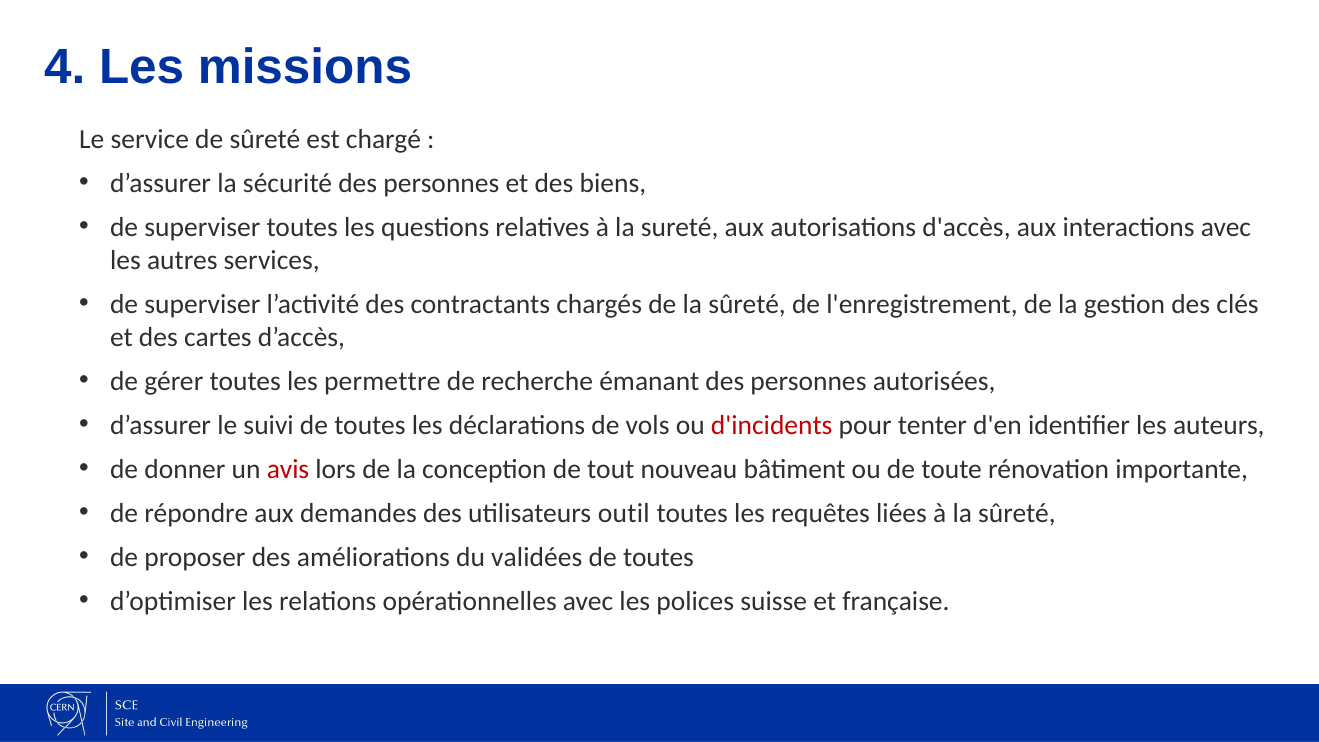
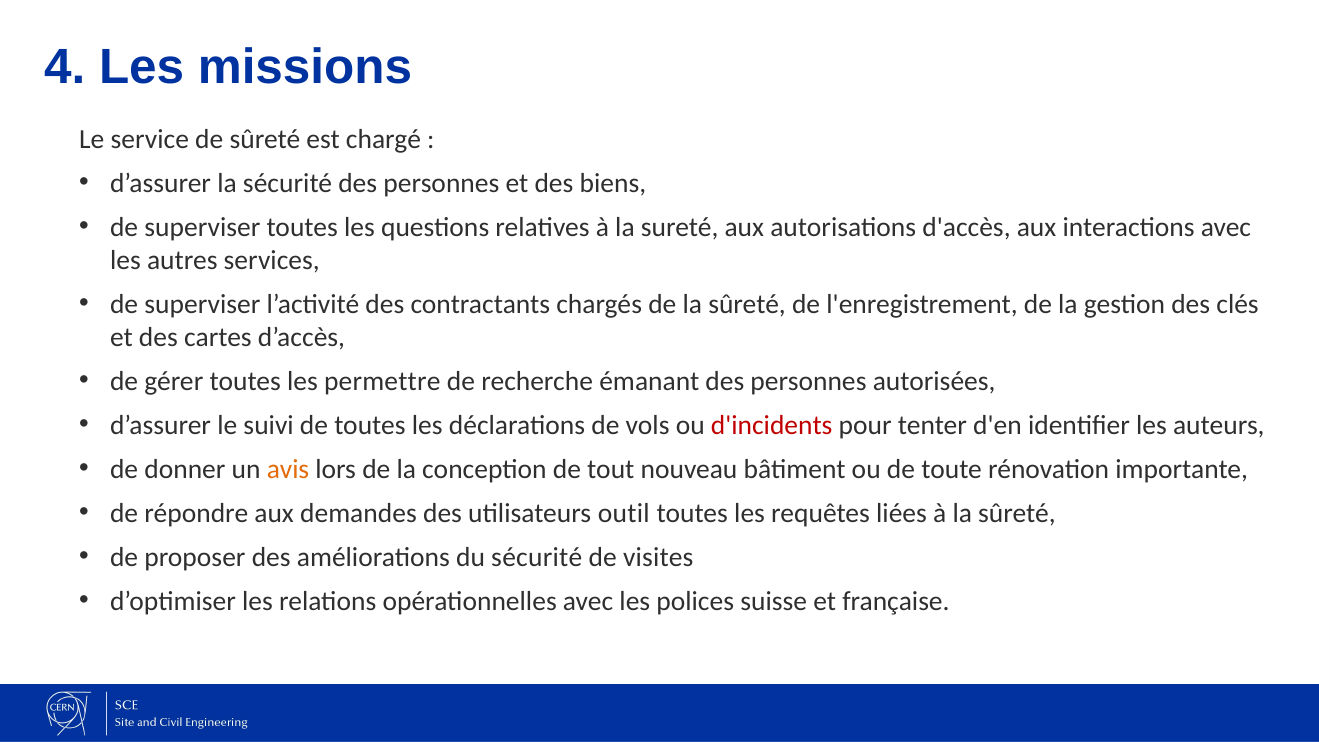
avis colour: red -> orange (288, 469)
du validées: validées -> sécurité (537, 557)
toutes: toutes -> visites (658, 557)
